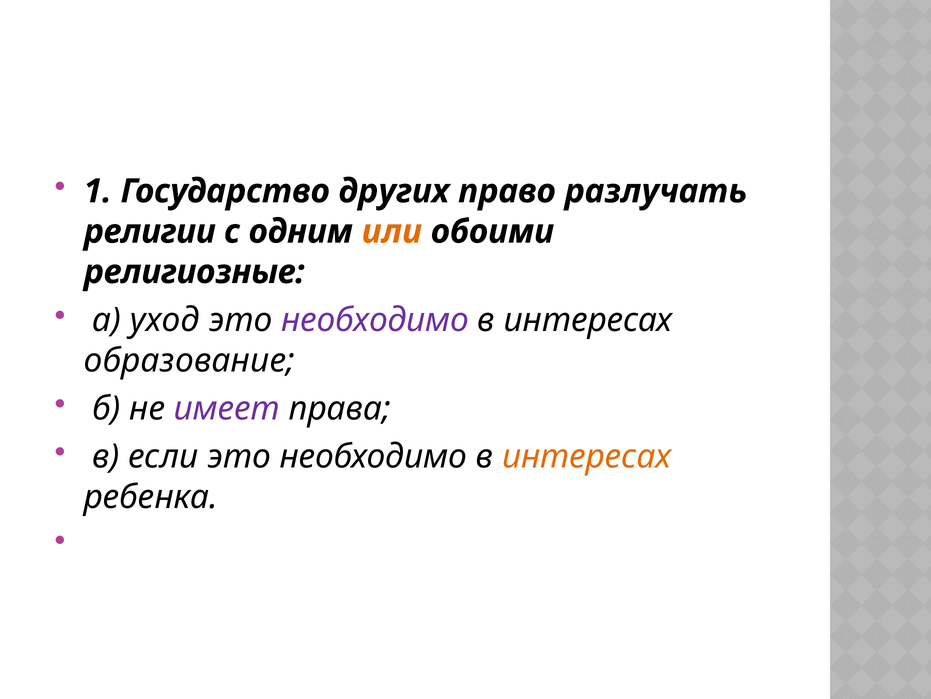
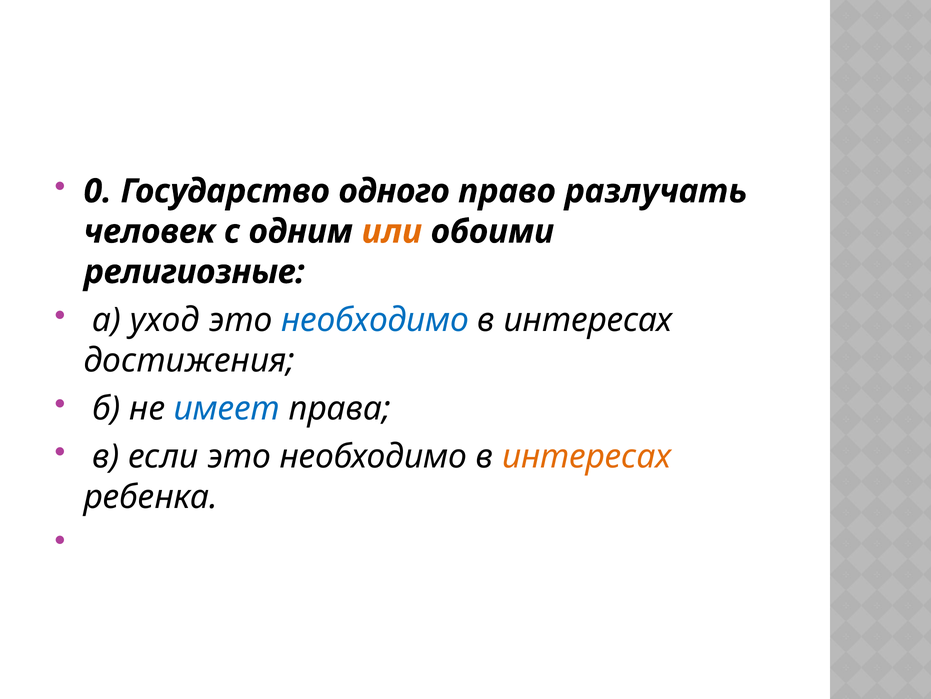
1: 1 -> 0 (98, 191)
других: других -> одного (394, 191)
религии: религии -> человек (150, 231)
необходимо colour: purple -> blue (375, 320)
образование: образование -> достижения (189, 360)
имеет colour: purple -> blue (227, 408)
